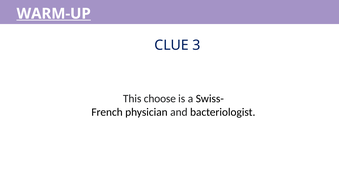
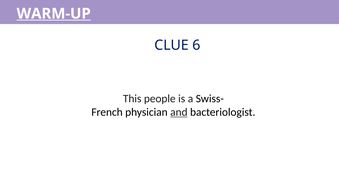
3: 3 -> 6 (196, 45)
choose: choose -> people (160, 98)
and underline: none -> present (179, 112)
